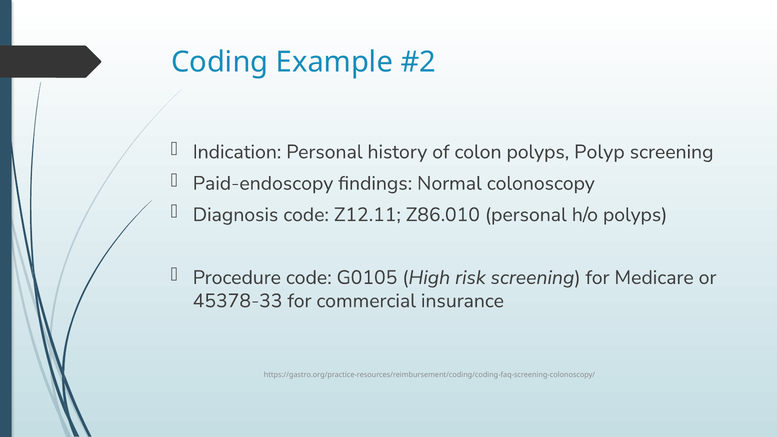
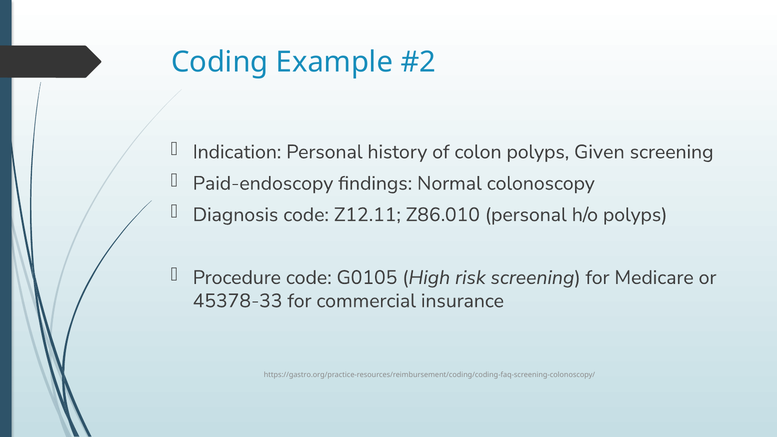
Polyp: Polyp -> Given (599, 152)
